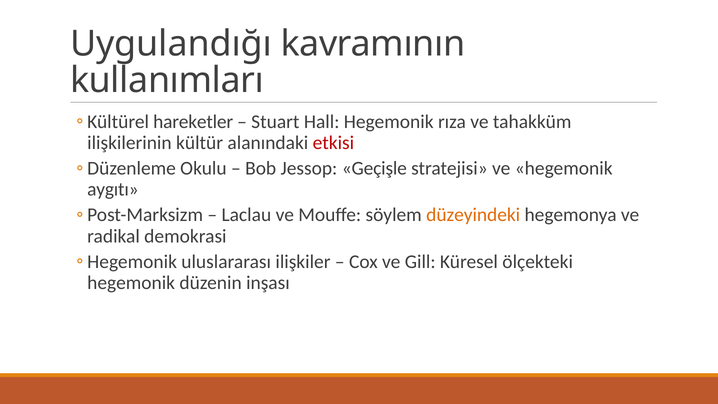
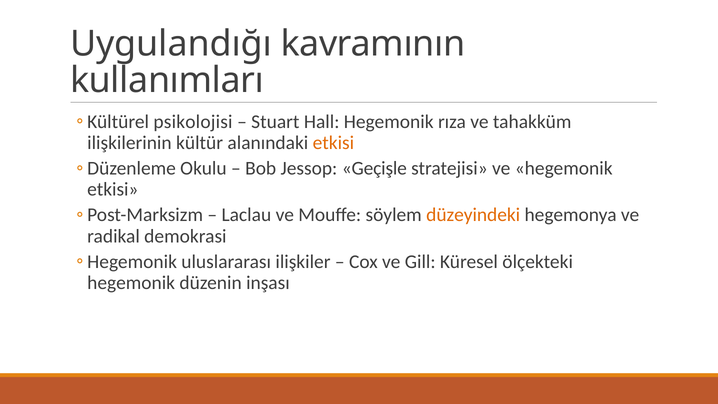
hareketler: hareketler -> psikolojisi (193, 122)
etkisi colour: red -> orange (333, 143)
aygıtı: aygıtı -> etkisi (113, 189)
